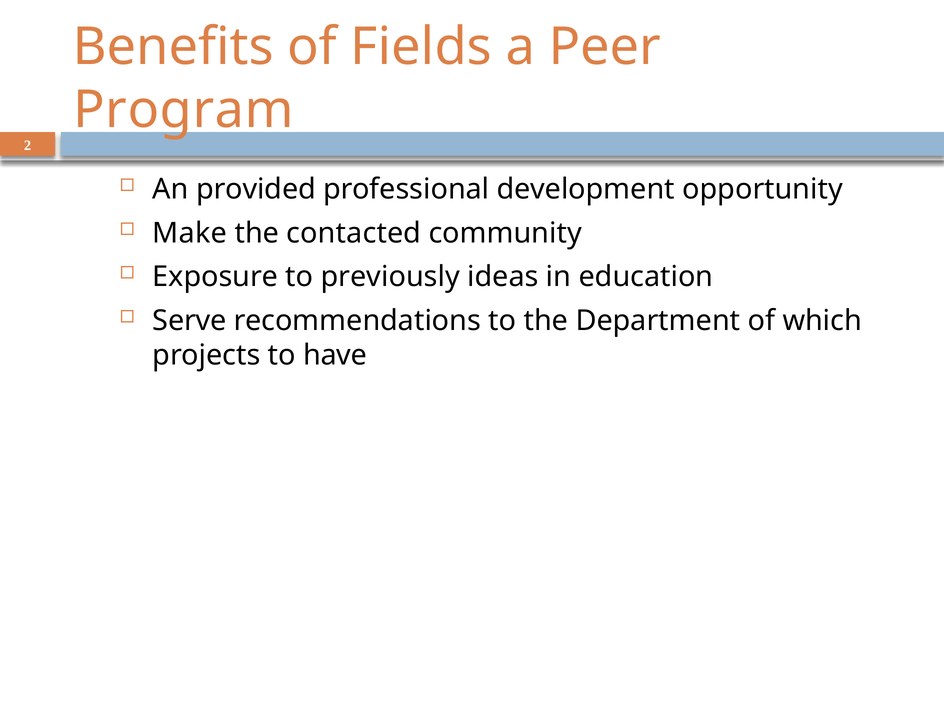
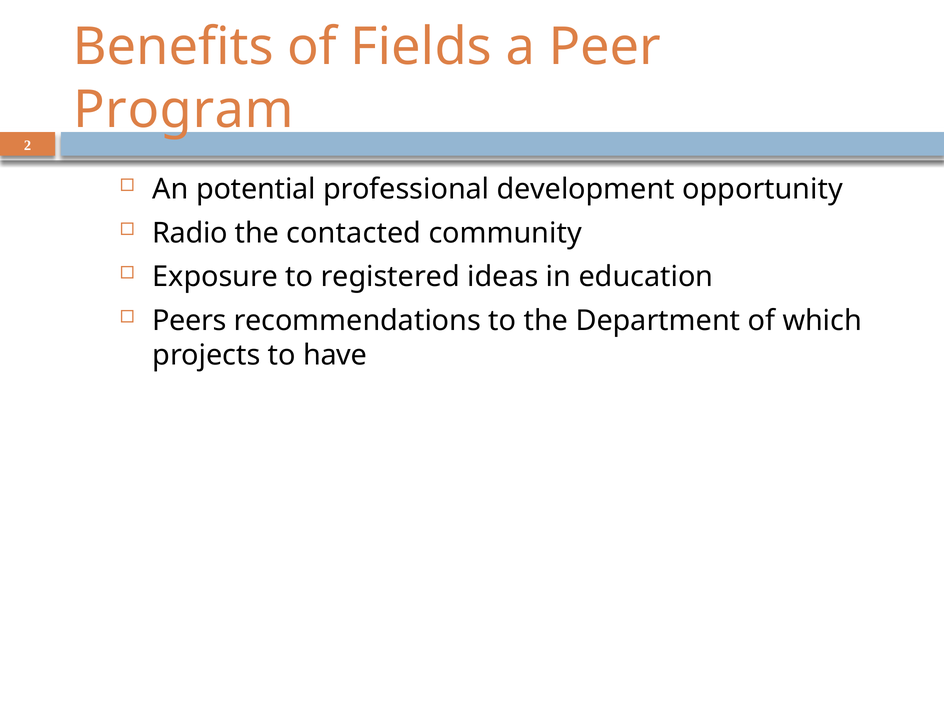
provided: provided -> potential (256, 189)
Make: Make -> Radio (190, 233)
previously: previously -> registered (390, 277)
Serve: Serve -> Peers (190, 321)
